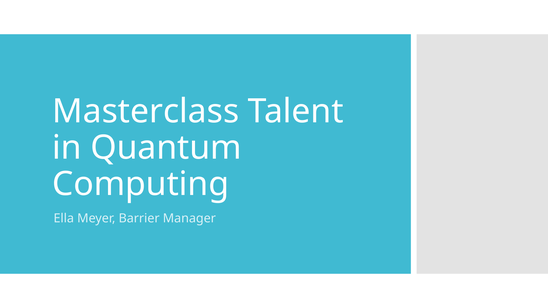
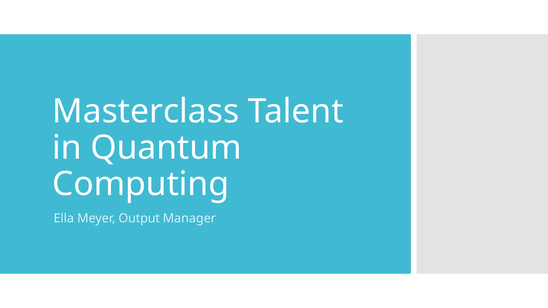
Barrier: Barrier -> Output (139, 219)
